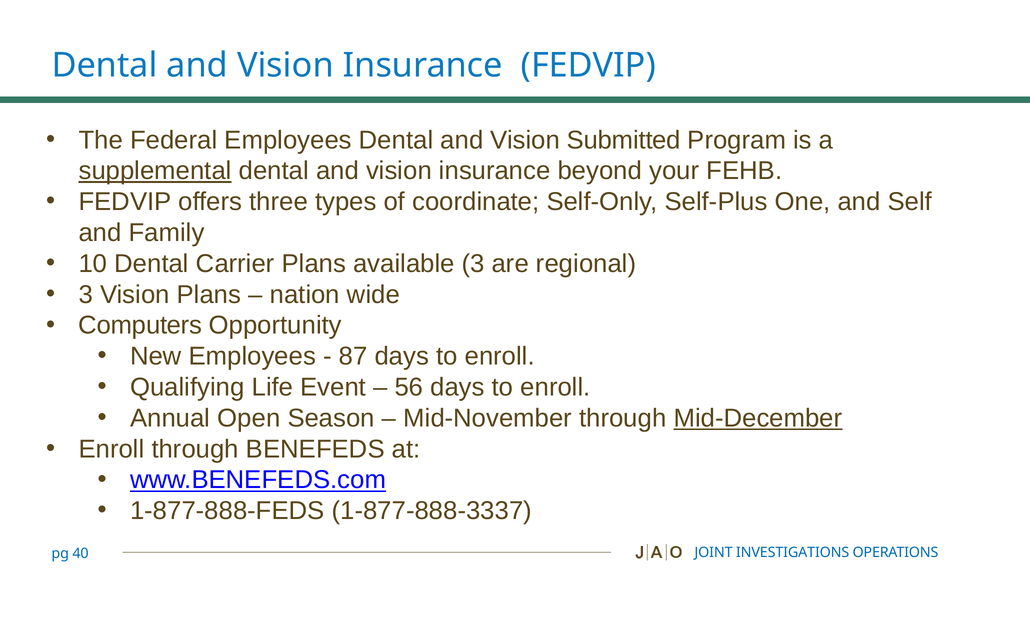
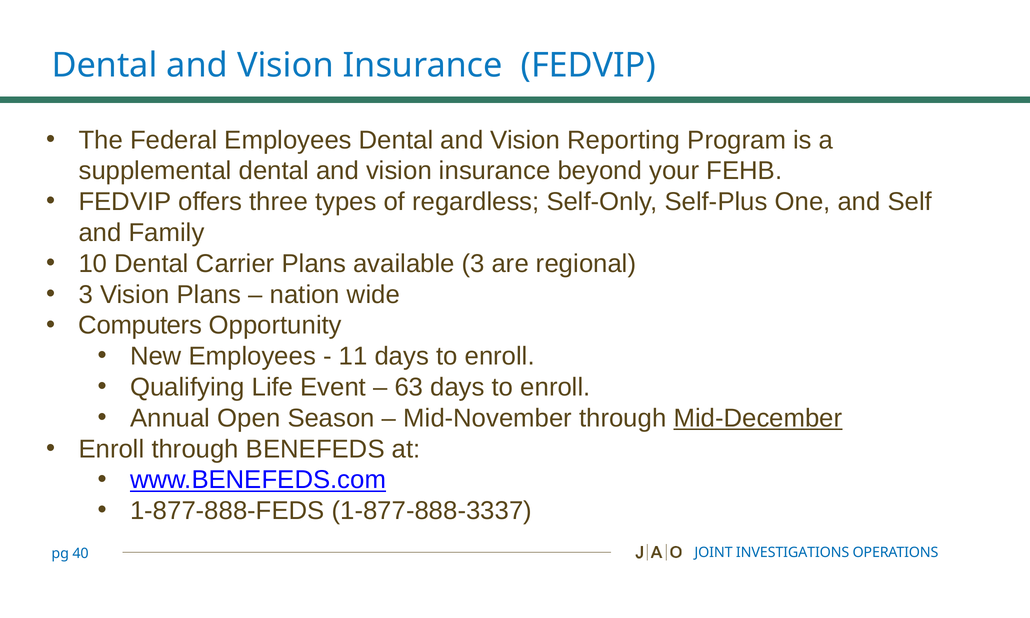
Submitted: Submitted -> Reporting (624, 140)
supplemental underline: present -> none (155, 171)
coordinate: coordinate -> regardless (476, 202)
87: 87 -> 11 (353, 356)
56: 56 -> 63 (409, 387)
